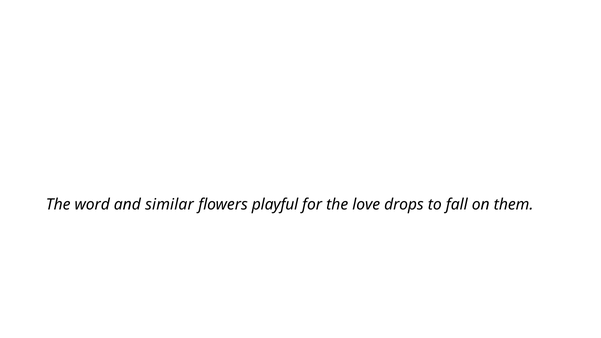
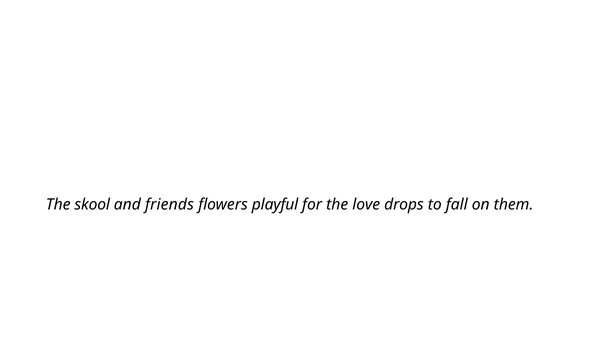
word: word -> skool (92, 204)
similar: similar -> friends (169, 204)
